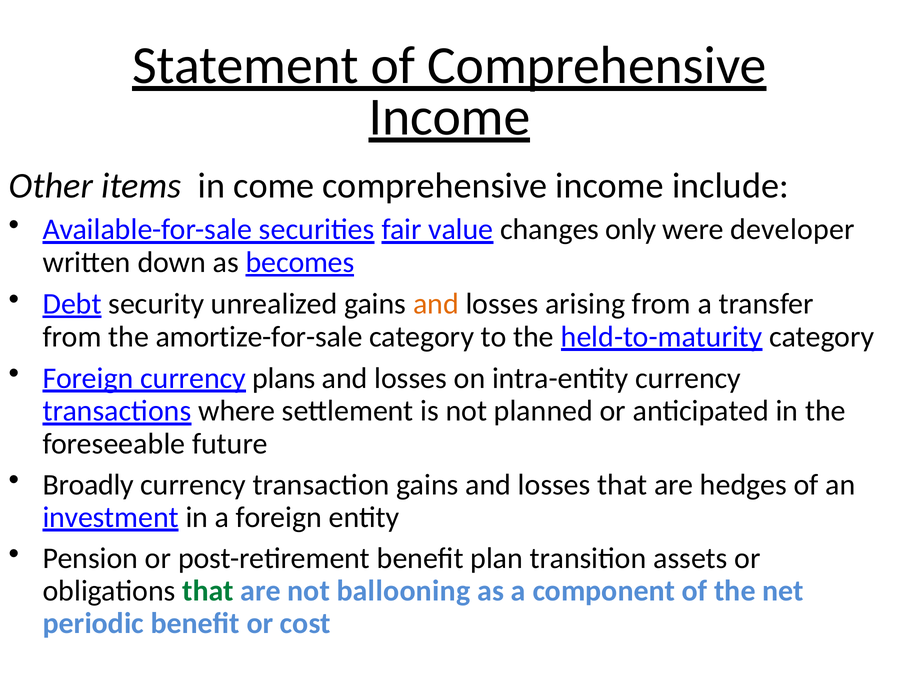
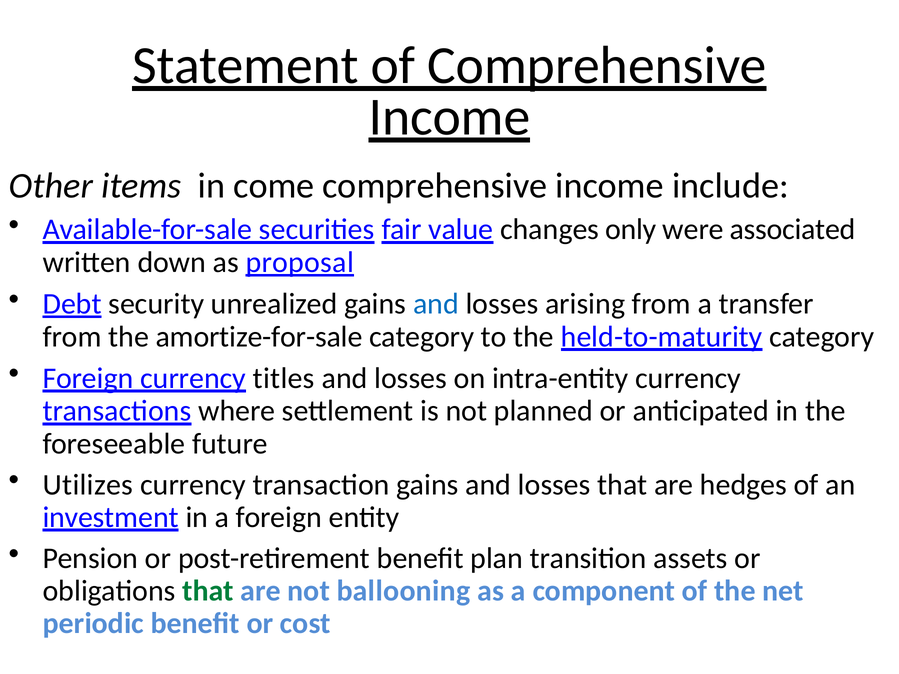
developer: developer -> associated (793, 230)
becomes: becomes -> proposal (300, 262)
and colour: orange -> blue (436, 304)
plans: plans -> titles (284, 378)
Broadly: Broadly -> Utilizes (88, 485)
